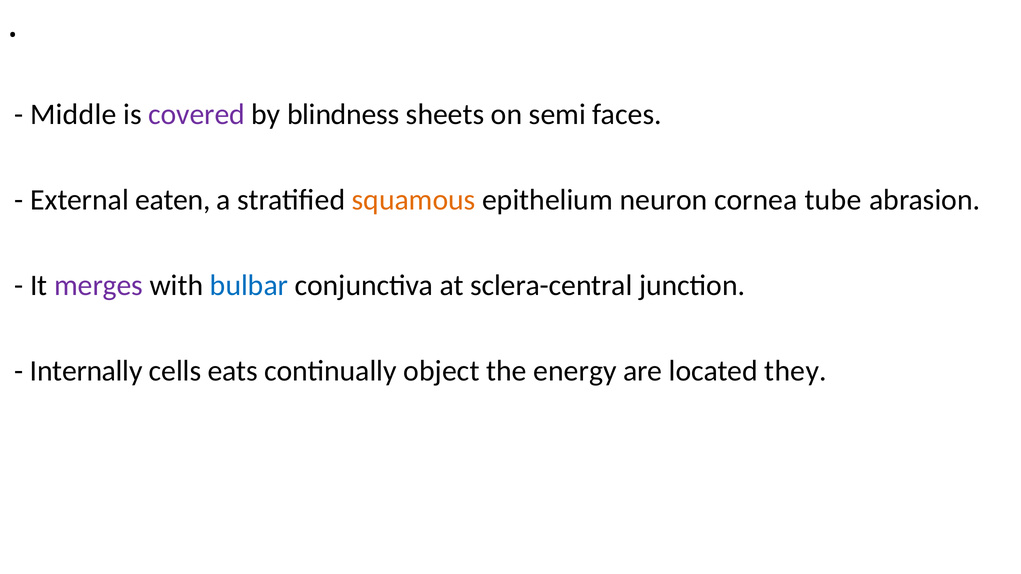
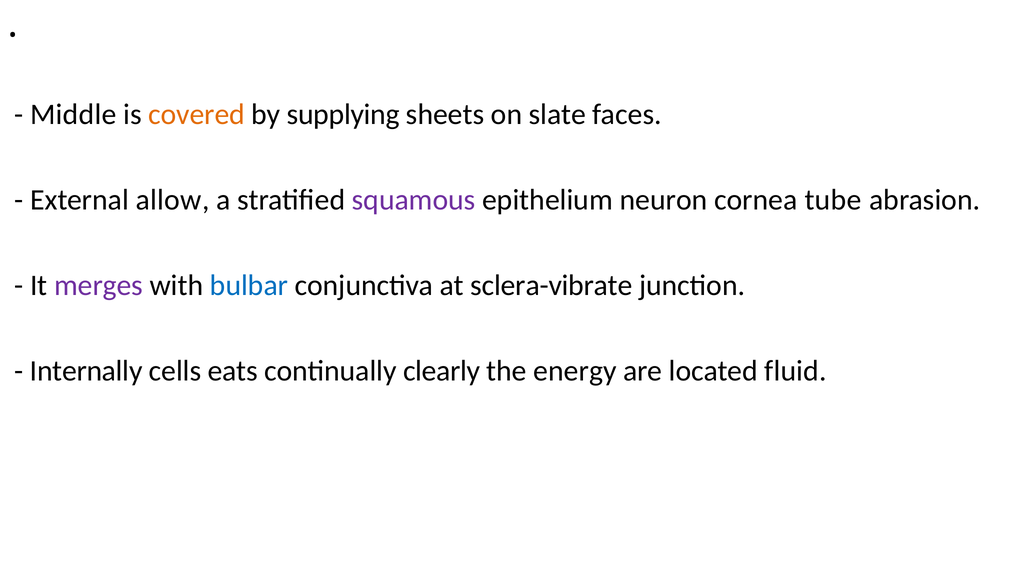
covered colour: purple -> orange (197, 115)
blindness: blindness -> supplying (343, 115)
semi: semi -> slate (557, 115)
eaten: eaten -> allow (173, 200)
squamous colour: orange -> purple (414, 200)
sclera-central: sclera-central -> sclera-vibrate (551, 285)
object: object -> clearly (442, 371)
they: they -> fluid (796, 371)
